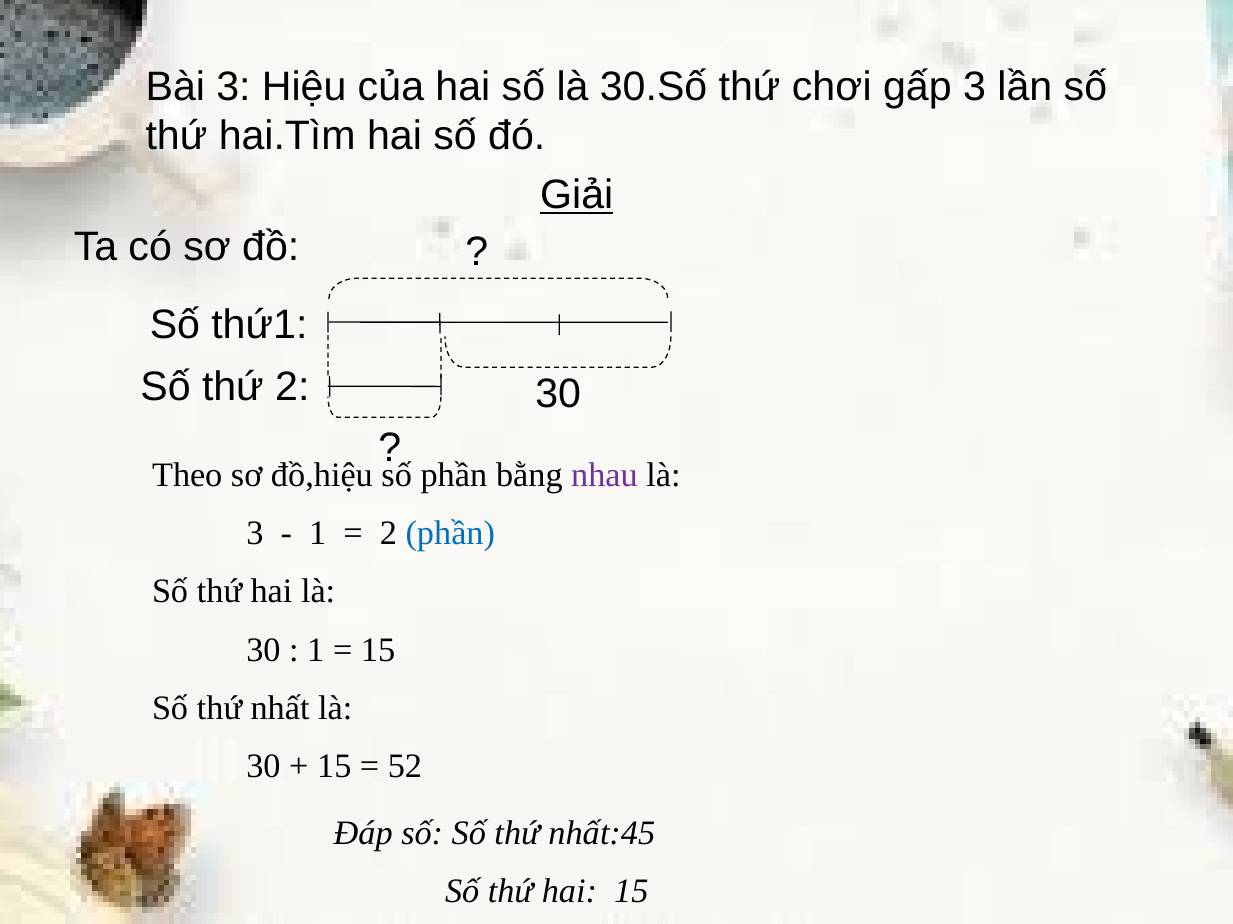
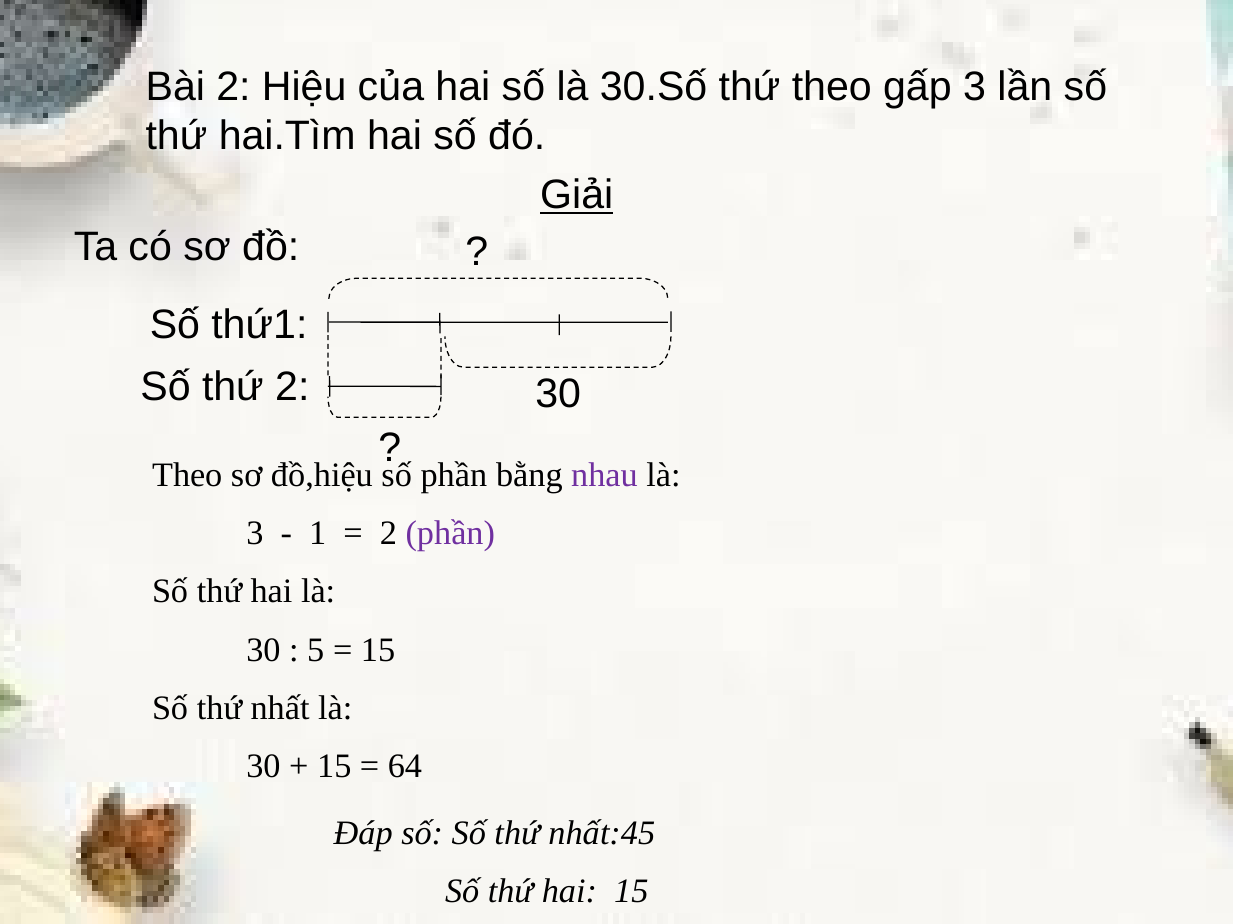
Bài 3: 3 -> 2 (233, 87)
thứ chơi: chơi -> theo (832, 87)
phần colour: blue -> purple (450, 534)
1: 1 -> 5 (316, 650)
52: 52 -> 64 (405, 767)
